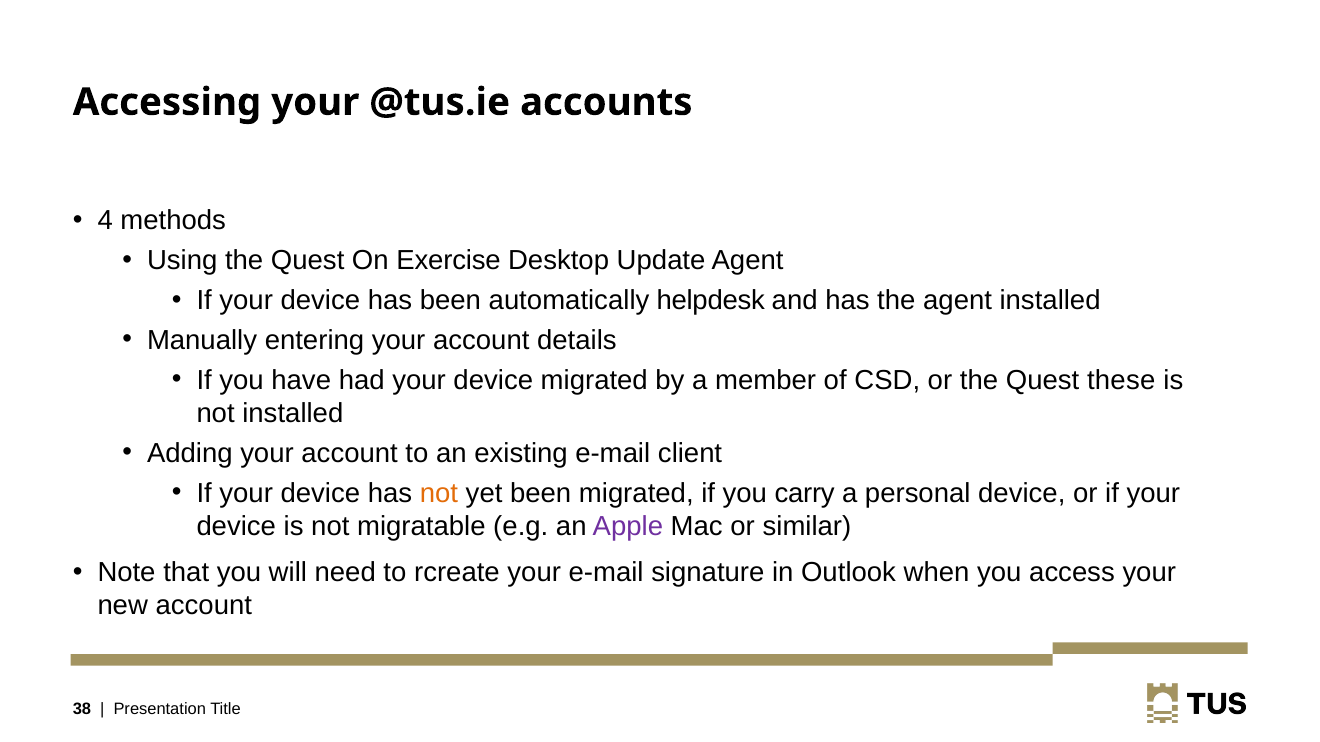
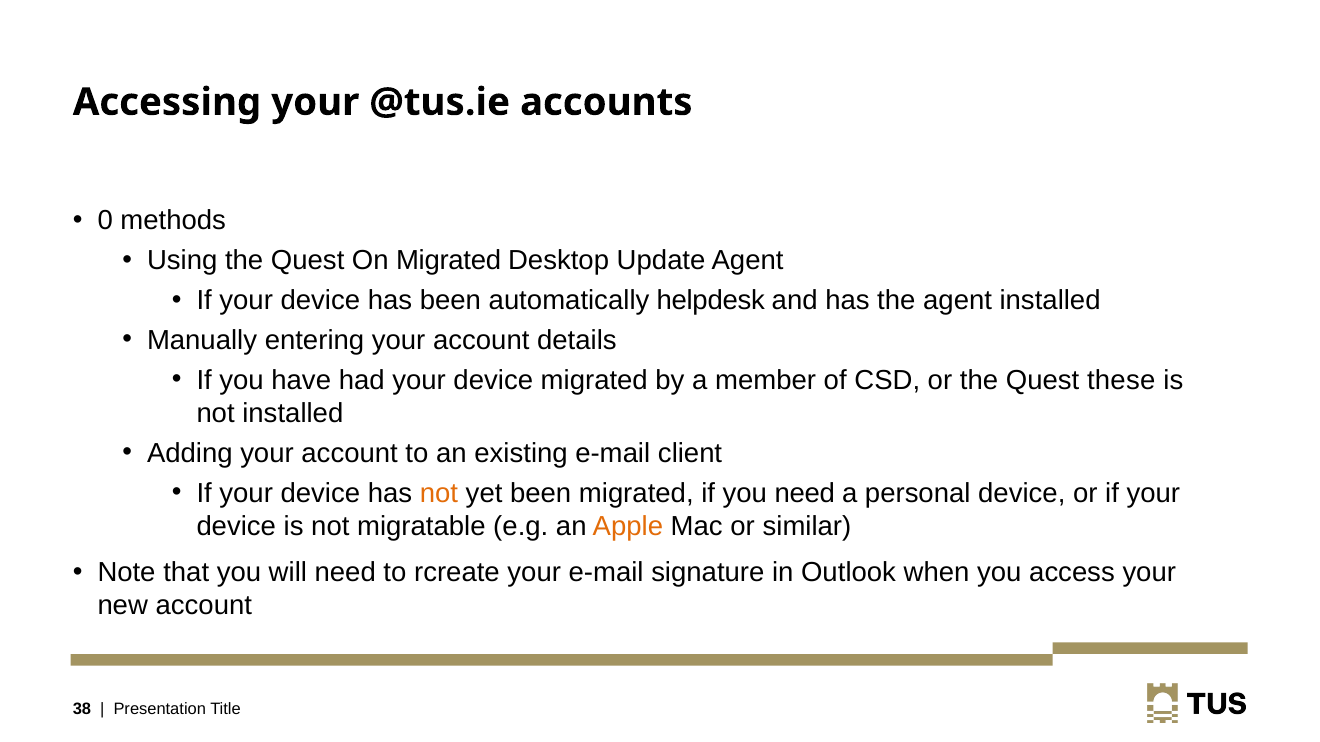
4: 4 -> 0 (105, 221)
On Exercise: Exercise -> Migrated (449, 261)
you carry: carry -> need (805, 493)
Apple colour: purple -> orange (628, 526)
